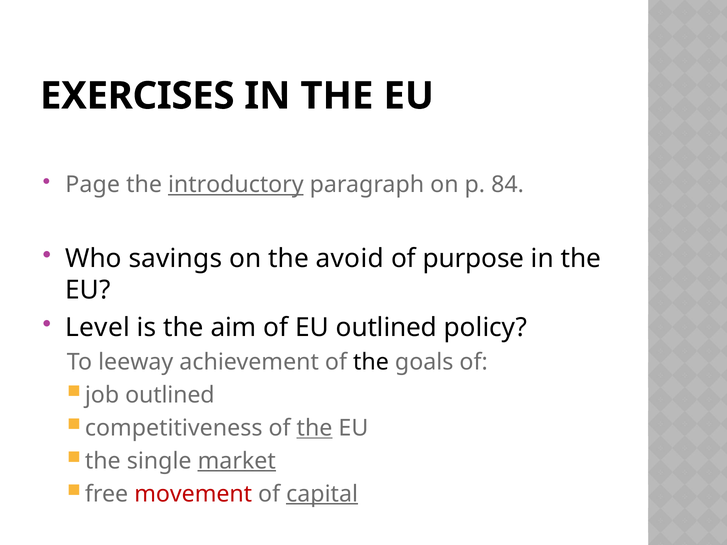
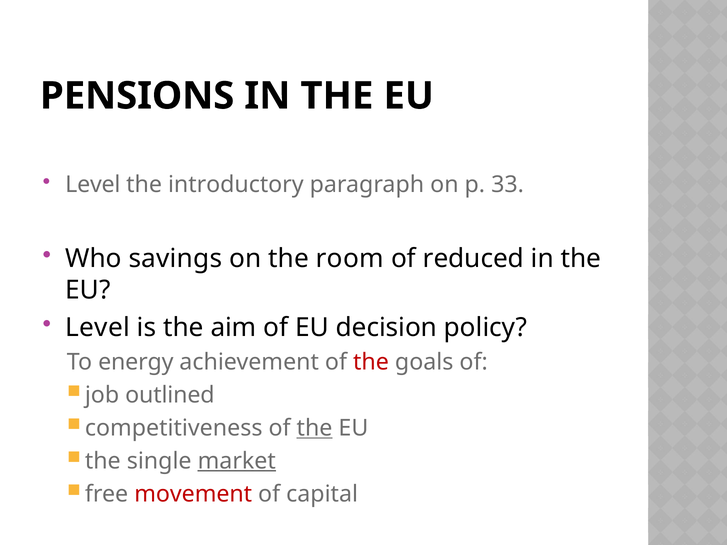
EXERCISES: EXERCISES -> PENSIONS (137, 96)
Page: Page -> Level (93, 185)
introductory underline: present -> none (236, 185)
84: 84 -> 33 (508, 185)
avoid: avoid -> room (350, 258)
purpose: purpose -> reduced (473, 258)
EU outlined: outlined -> decision (386, 328)
leeway: leeway -> energy (136, 362)
the colour: black -> red (371, 362)
capital underline: present -> none (322, 494)
